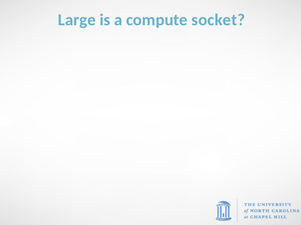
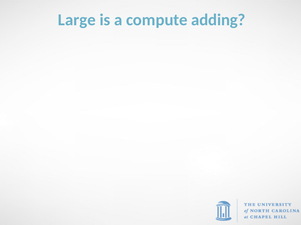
socket: socket -> adding (218, 20)
